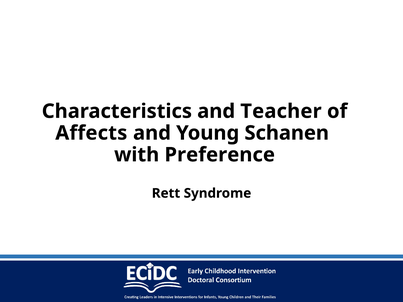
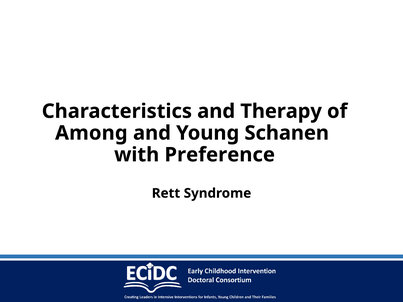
Teacher: Teacher -> Therapy (281, 111)
Affects: Affects -> Among (91, 133)
